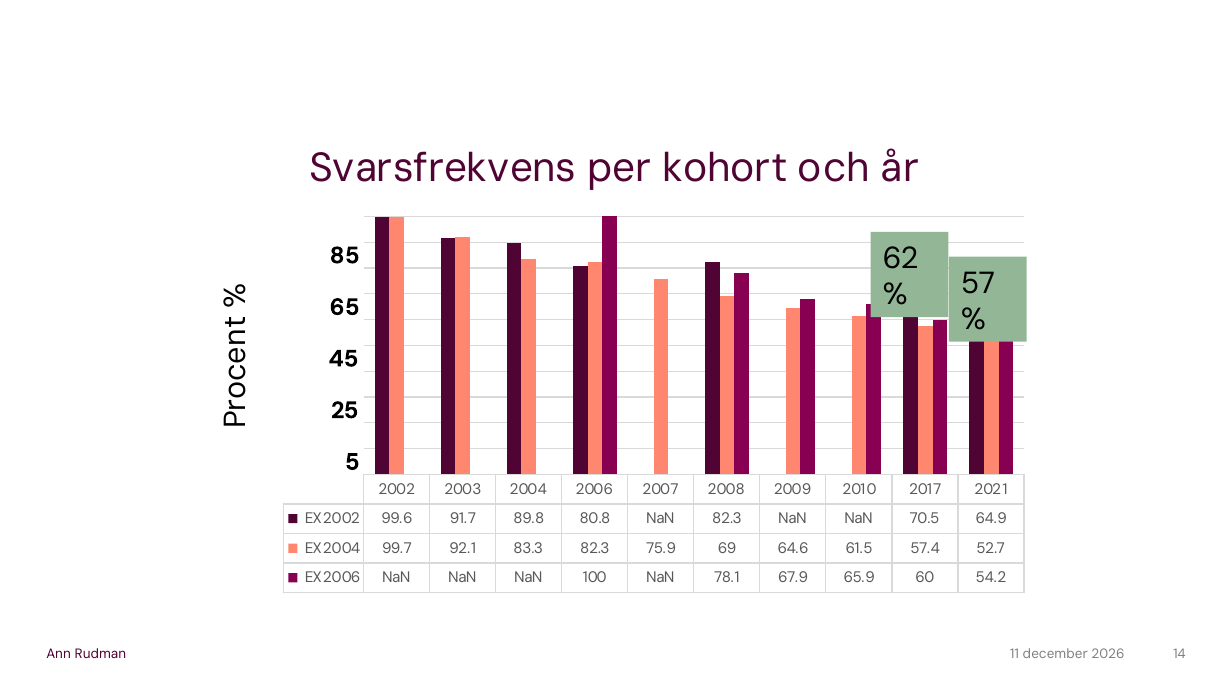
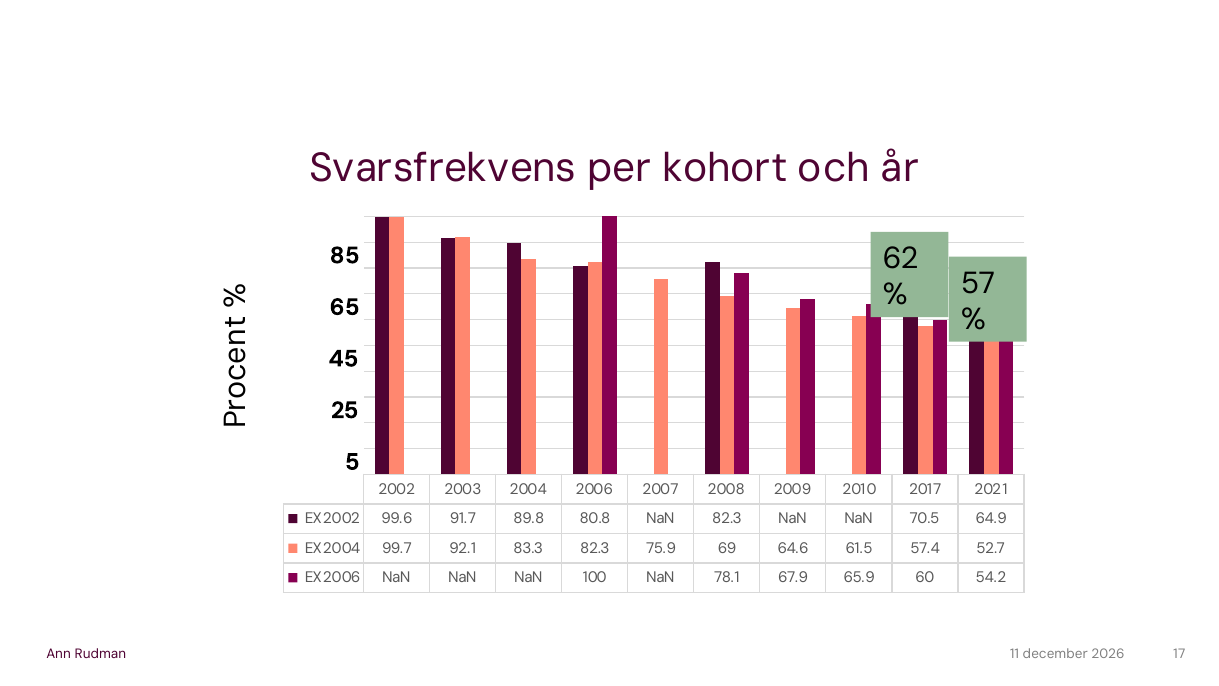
14: 14 -> 17 (1179, 654)
